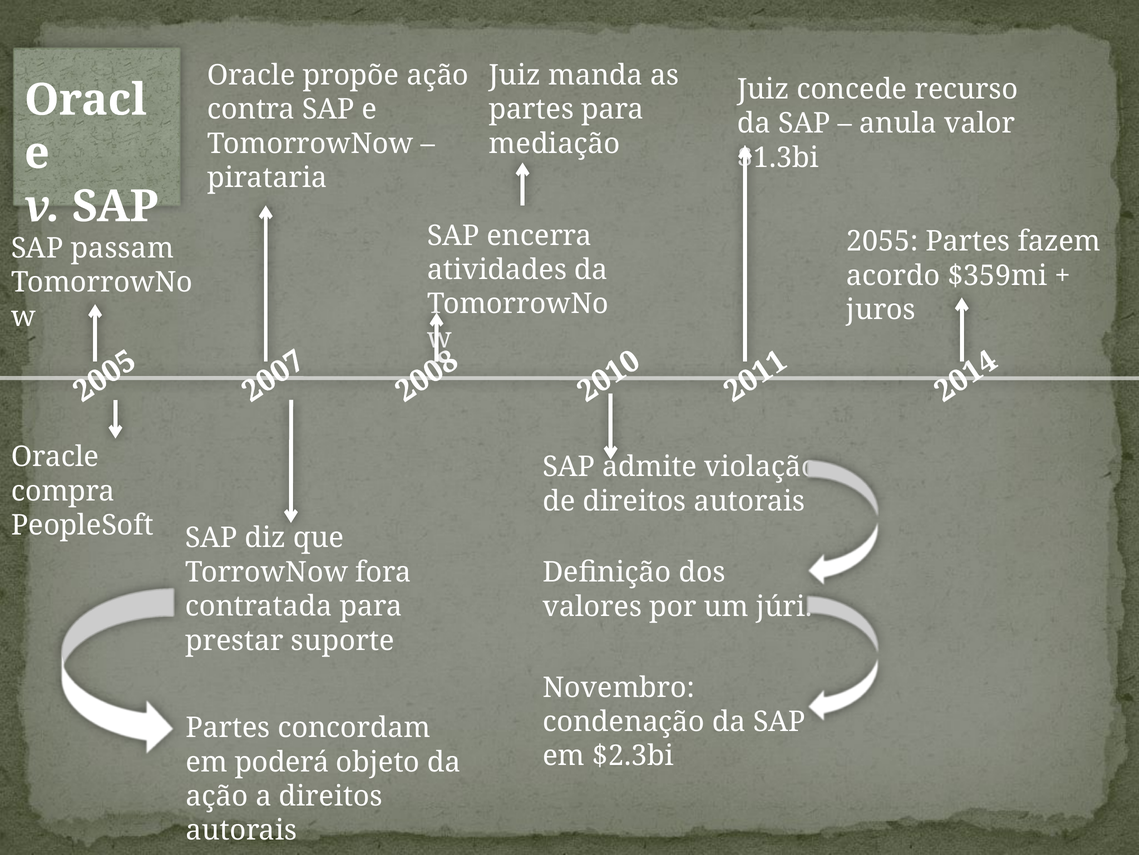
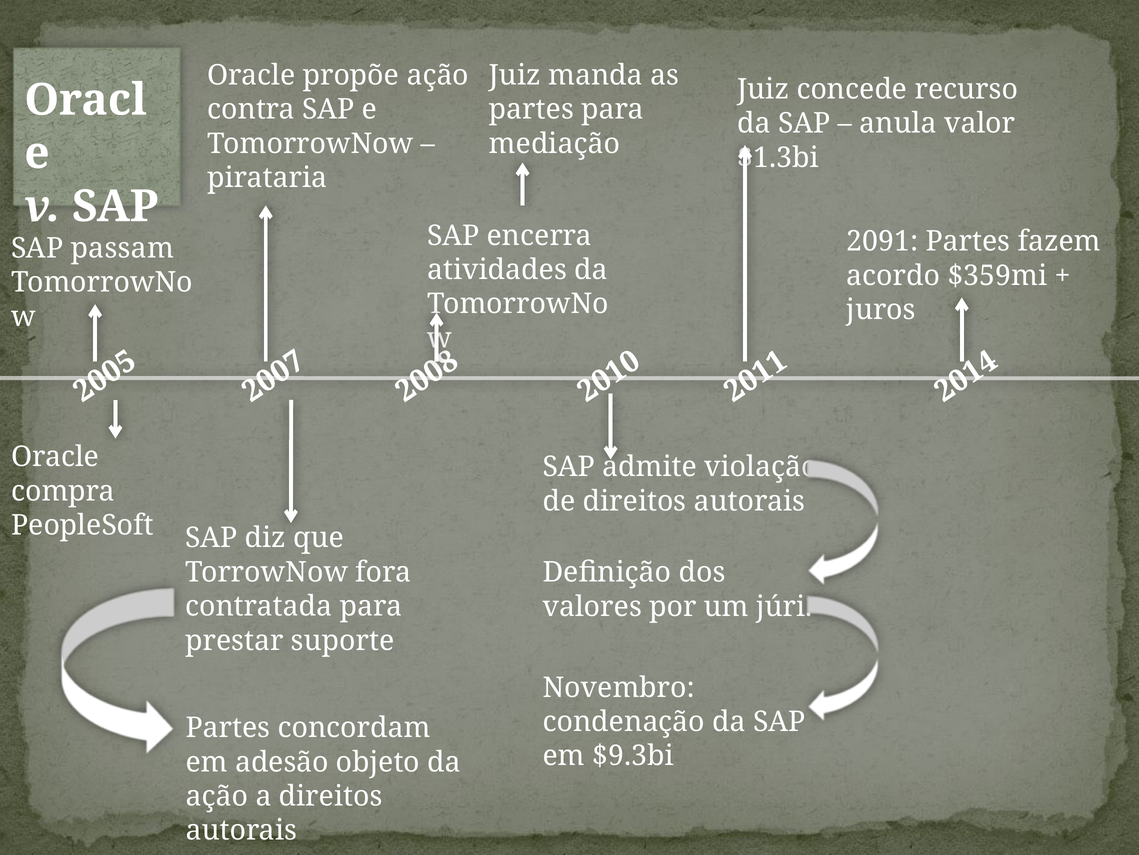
2055: 2055 -> 2091 (882, 241)
$2.3bi: $2.3bi -> $9.3bi (633, 755)
poderá: poderá -> adesão (282, 761)
